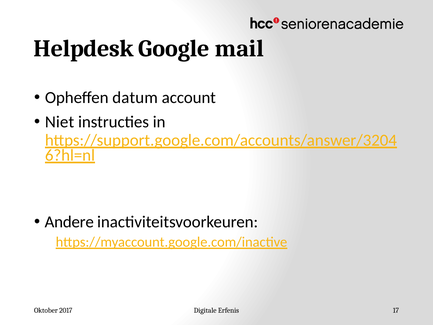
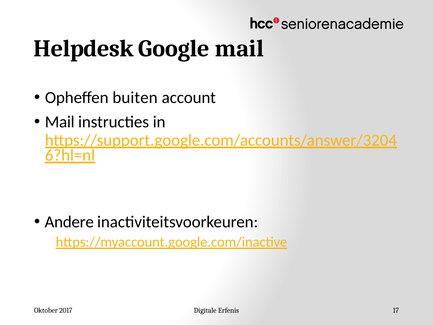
datum: datum -> buiten (135, 98)
Niet: Niet -> Mail (60, 122)
